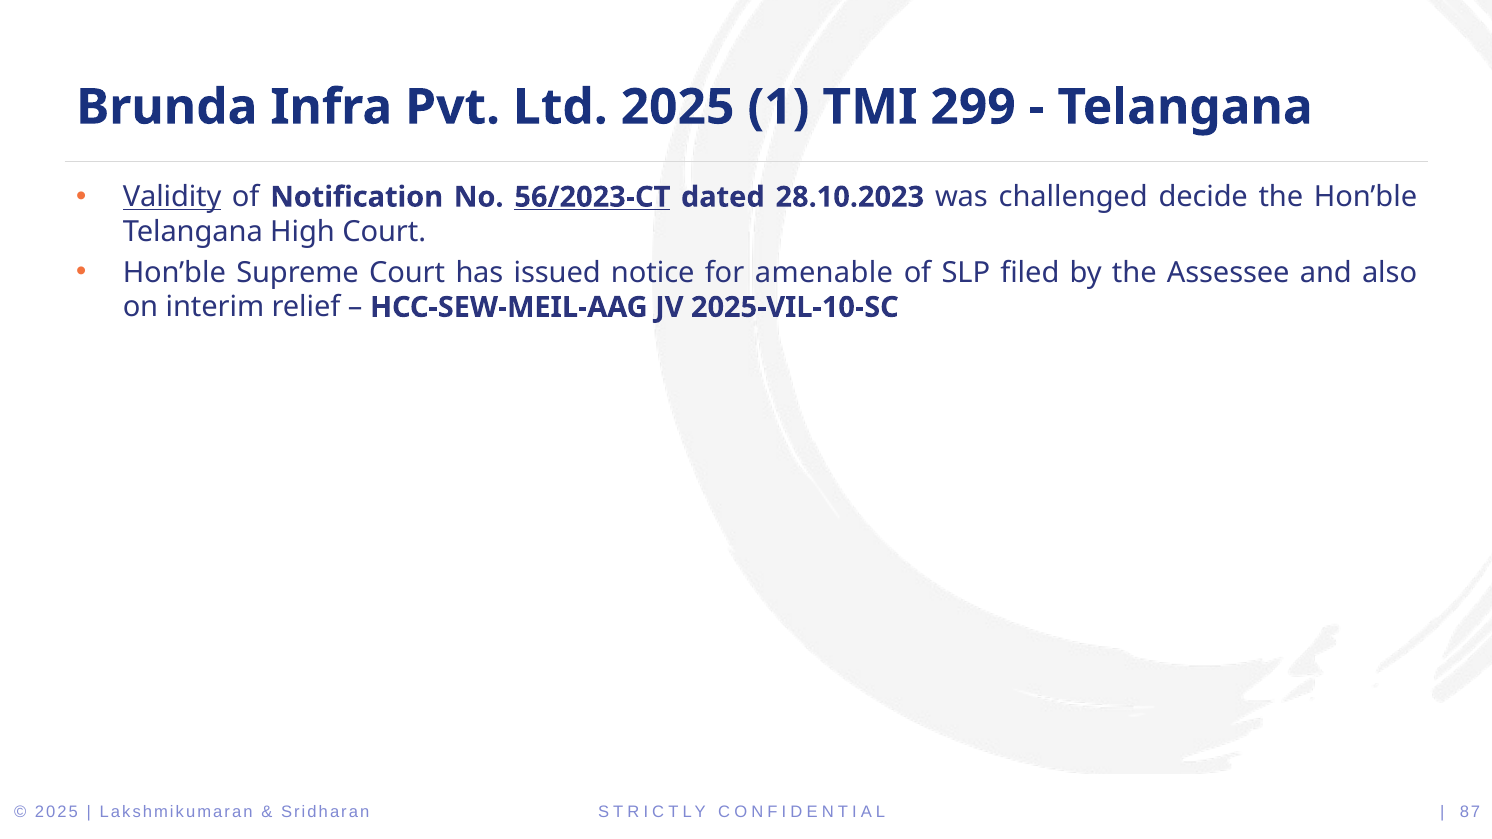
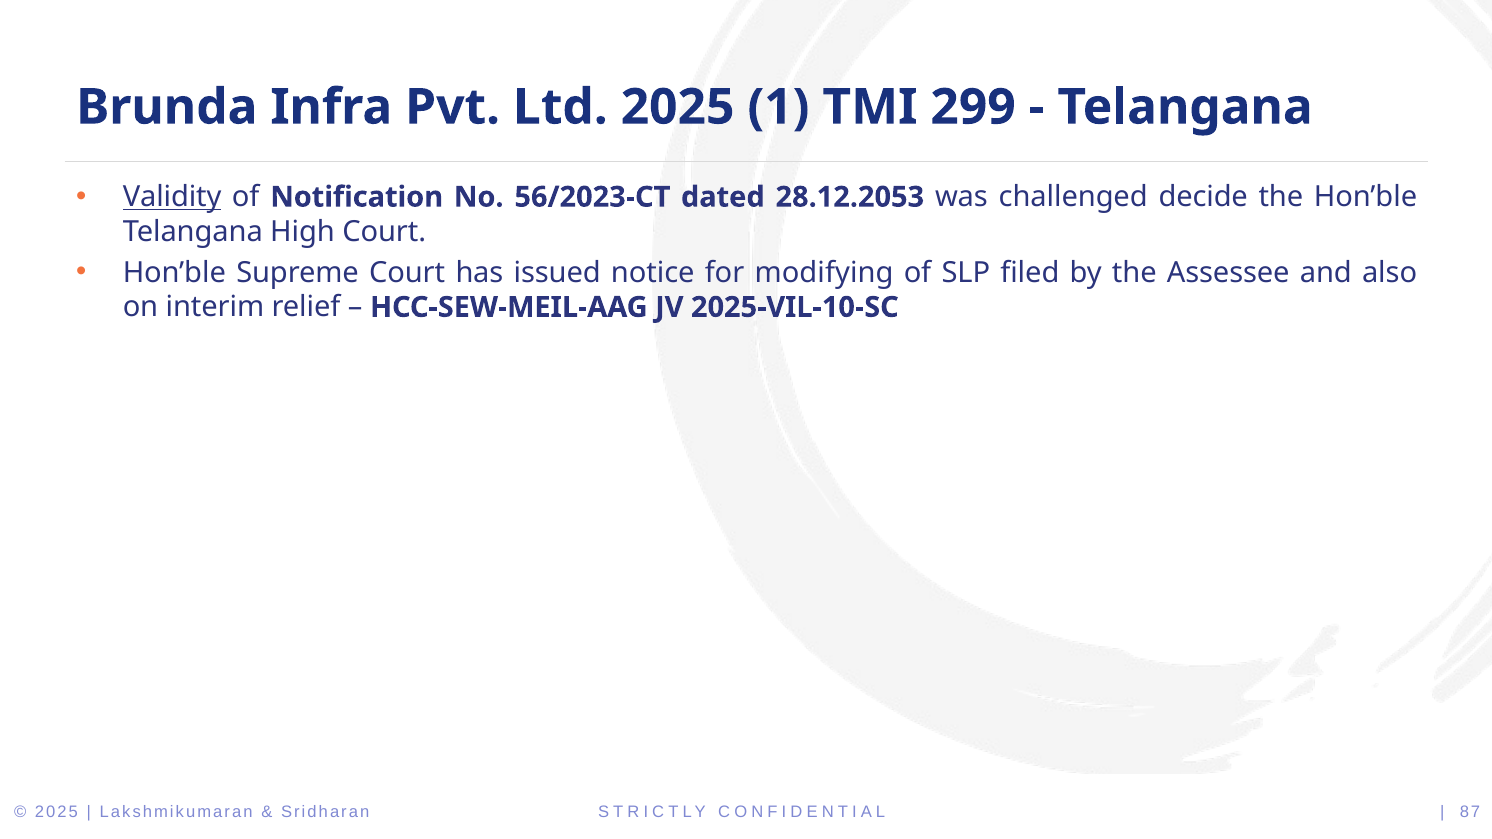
56/2023-CT underline: present -> none (592, 197)
28.10.2023: 28.10.2023 -> 28.12.2053 (850, 197)
amenable: amenable -> modifying (824, 273)
